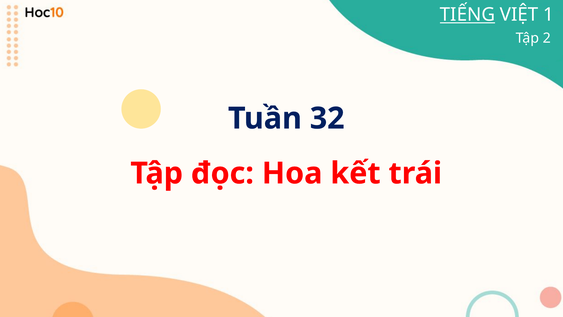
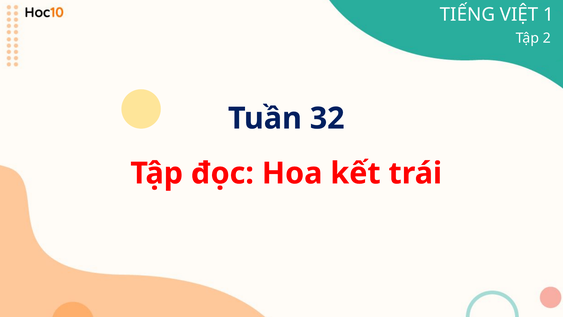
TIẾNG underline: present -> none (467, 15)
